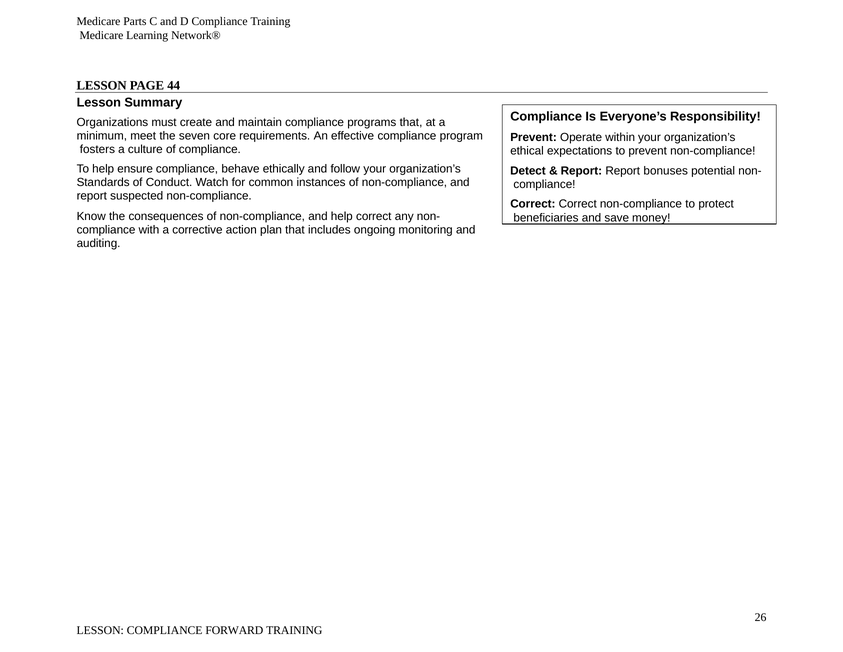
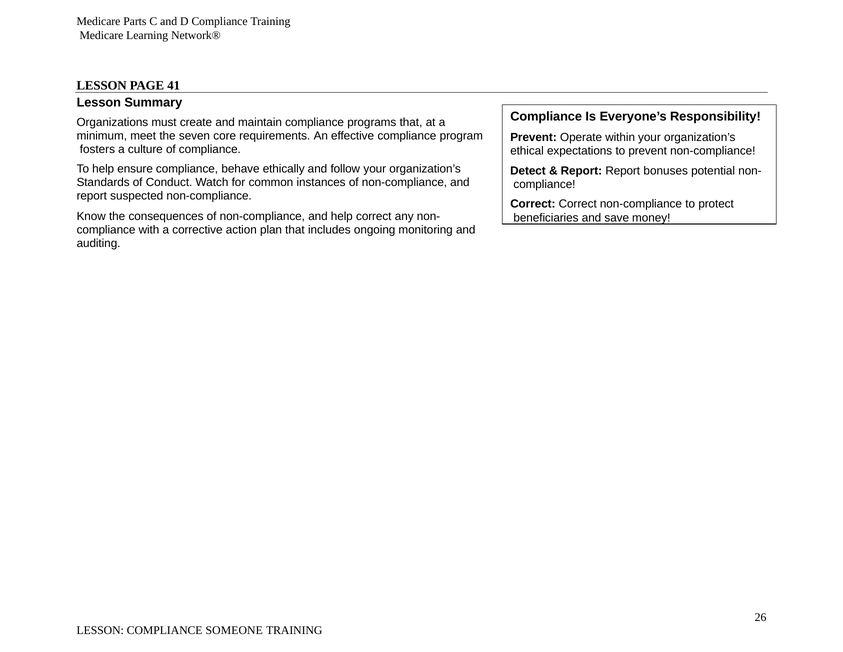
44: 44 -> 41 (174, 85)
FORWARD: FORWARD -> SOMEONE (234, 630)
